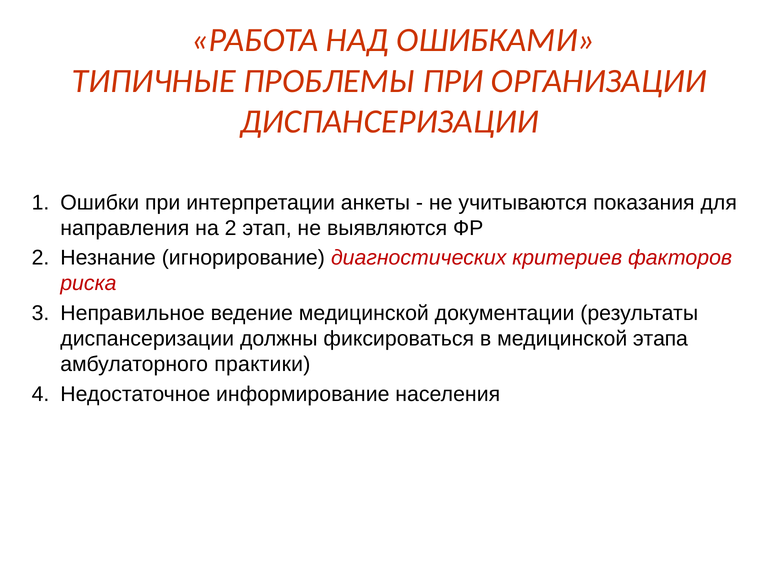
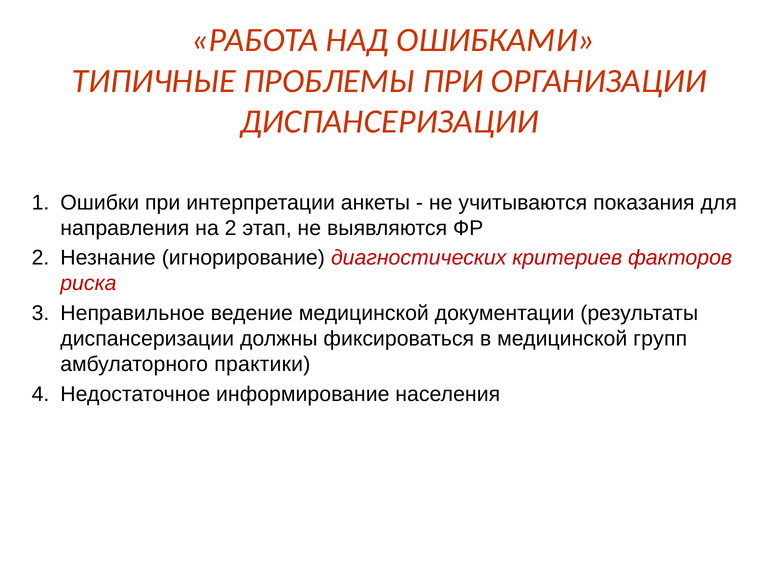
этапа: этапа -> групп (660, 339)
